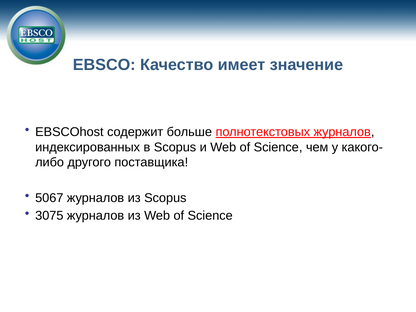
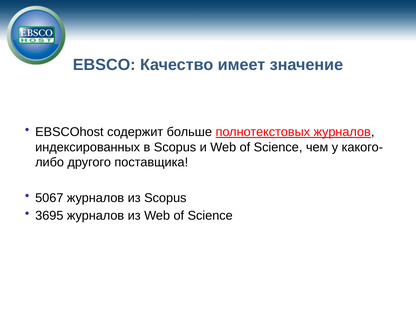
3075: 3075 -> 3695 (49, 216)
